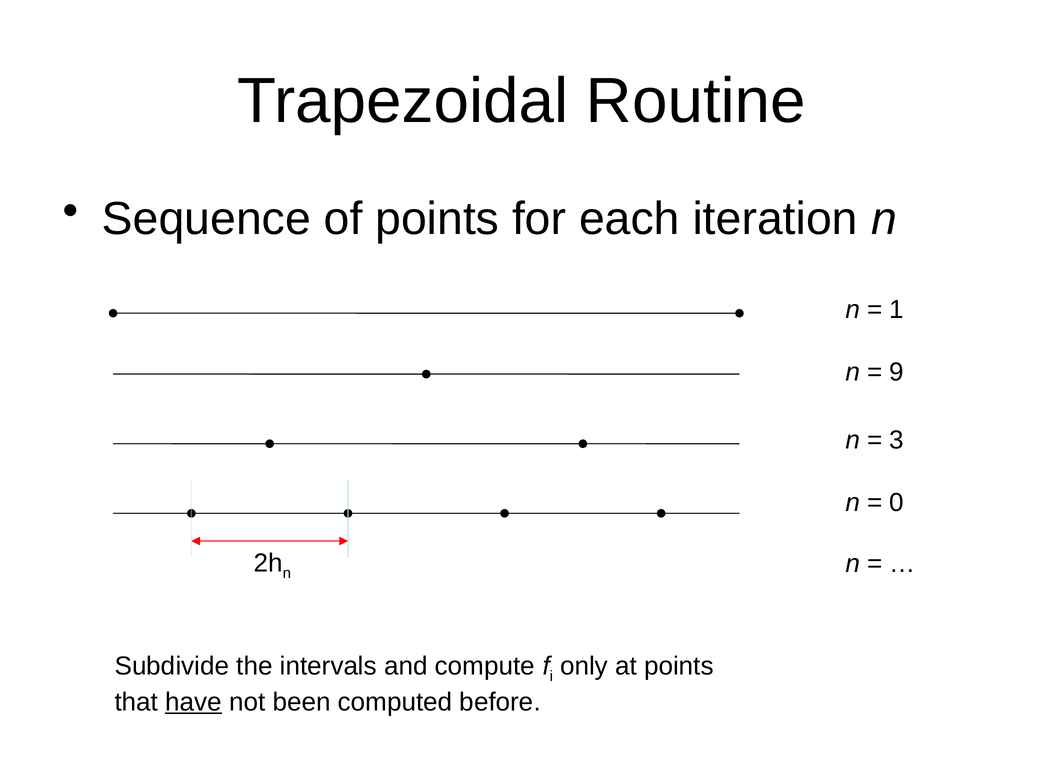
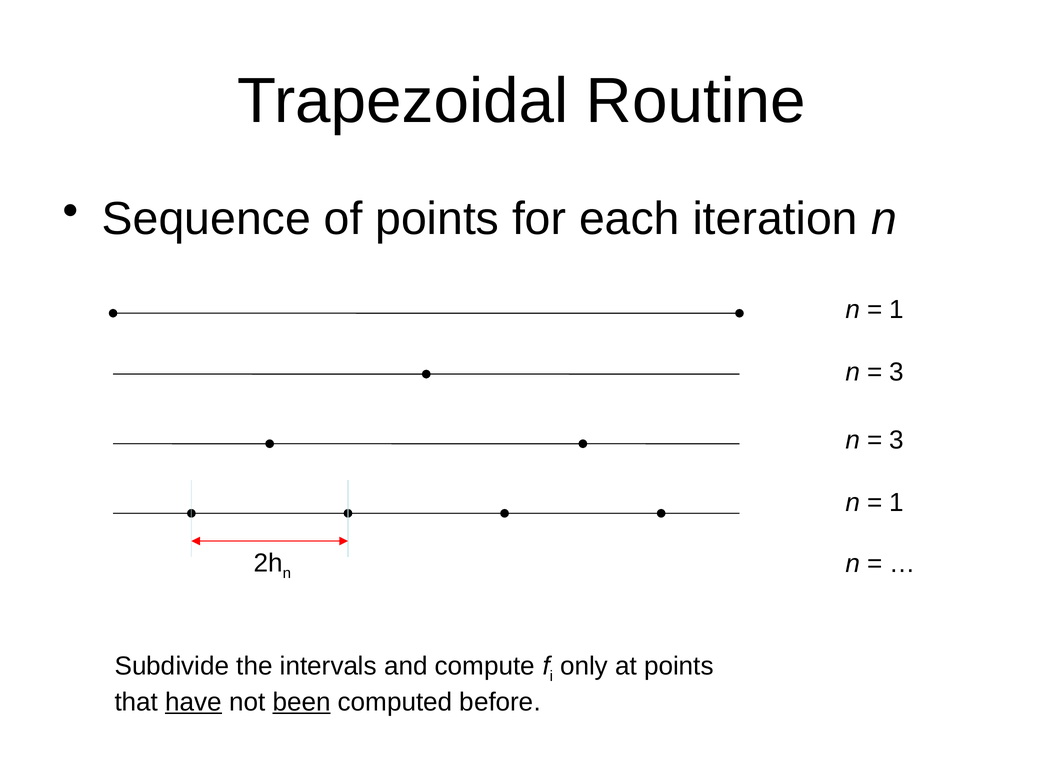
9: 9 -> 3 (897, 372)
0: 0 -> 1 (897, 503)
been underline: none -> present (302, 702)
